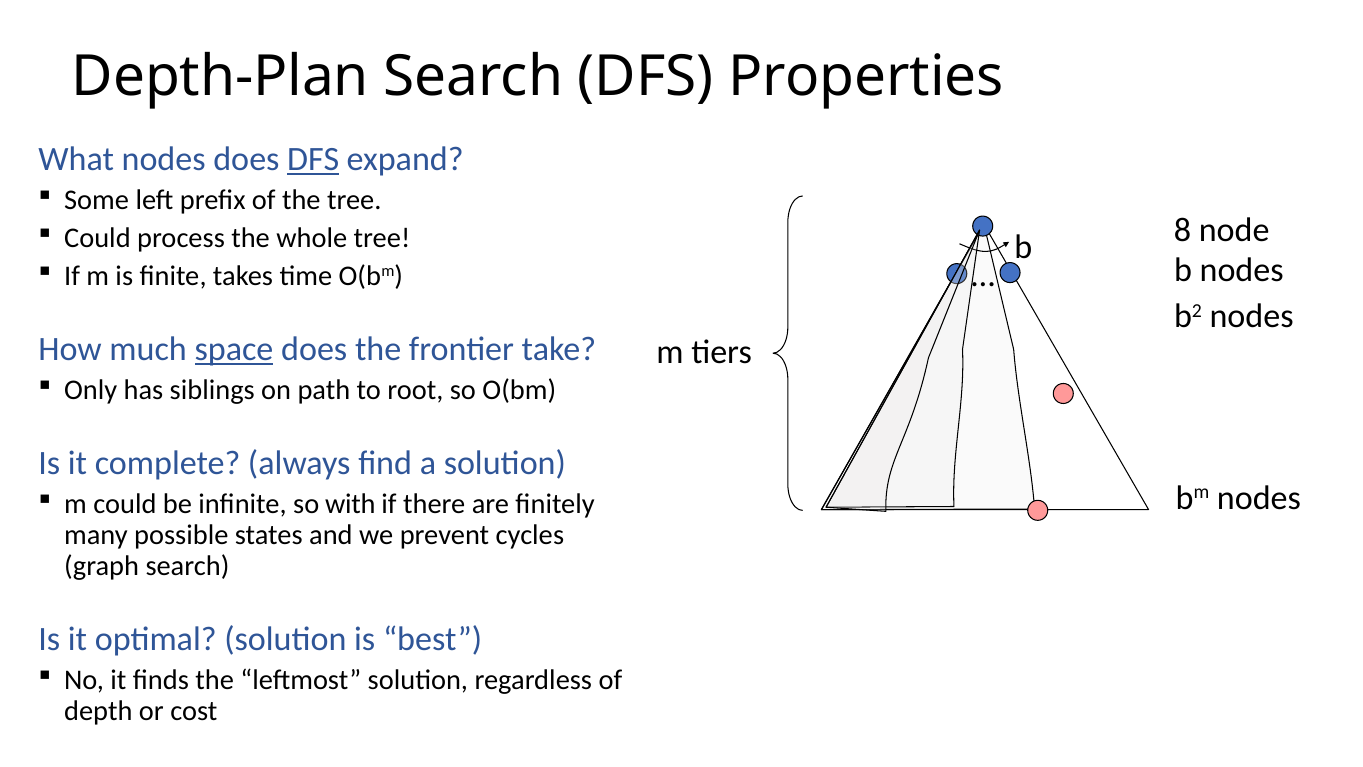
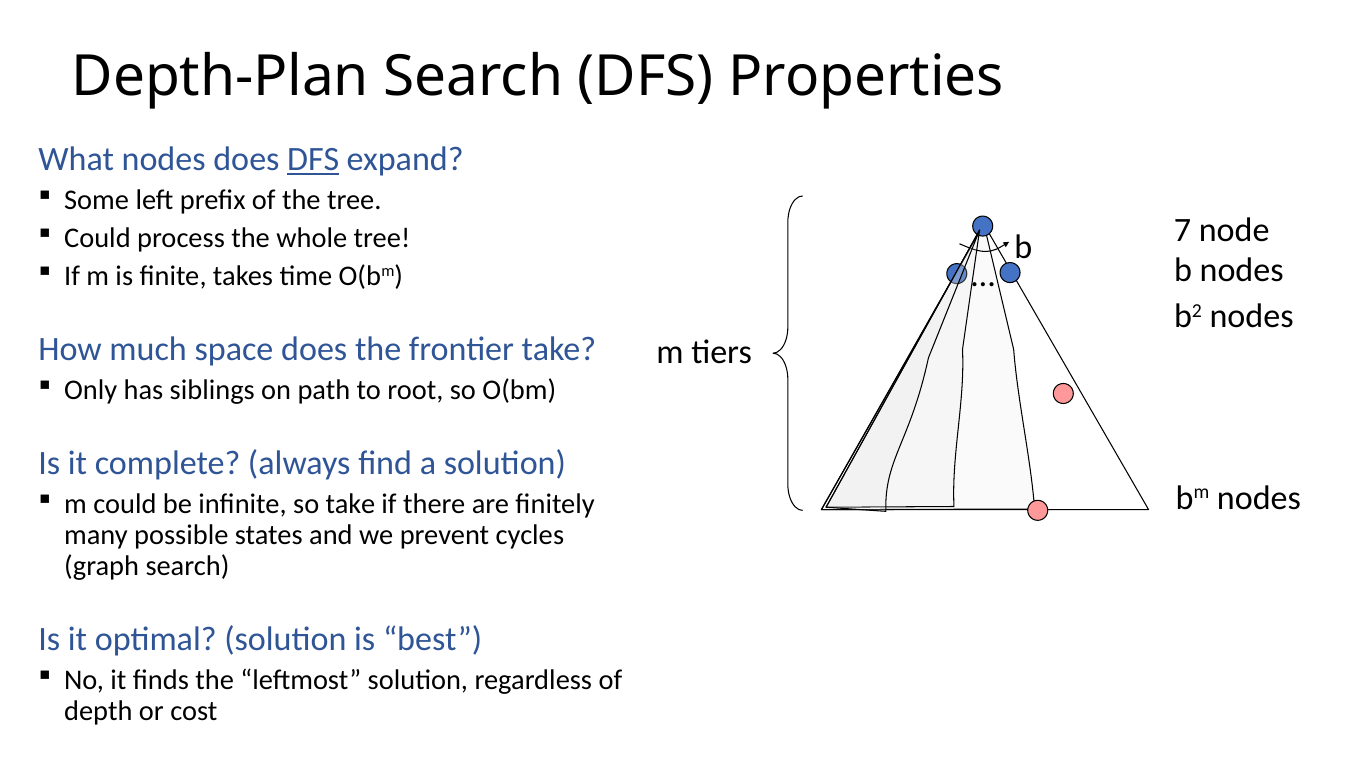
8: 8 -> 7 (1183, 231)
space underline: present -> none (234, 349)
so with: with -> take (350, 504)
